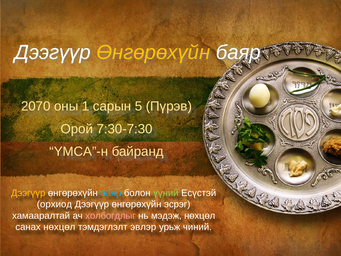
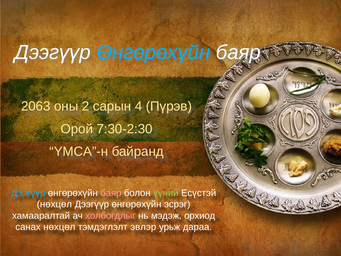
Өнгөрөхүйн colour: yellow -> light blue (153, 52)
2070: 2070 -> 2063 (36, 106)
1: 1 -> 2 (86, 106)
5: 5 -> 4 (139, 106)
7:30-7:30: 7:30-7:30 -> 7:30-2:30 (125, 129)
Дээгүүр colour: yellow -> light blue (28, 193)
баяр colour: light blue -> pink (111, 193)
орхиод: орхиод -> нөхцөл (54, 204)
мэдэж нөхцөл: нөхцөл -> орхиод (200, 215)
чиний: чиний -> дараа (197, 227)
